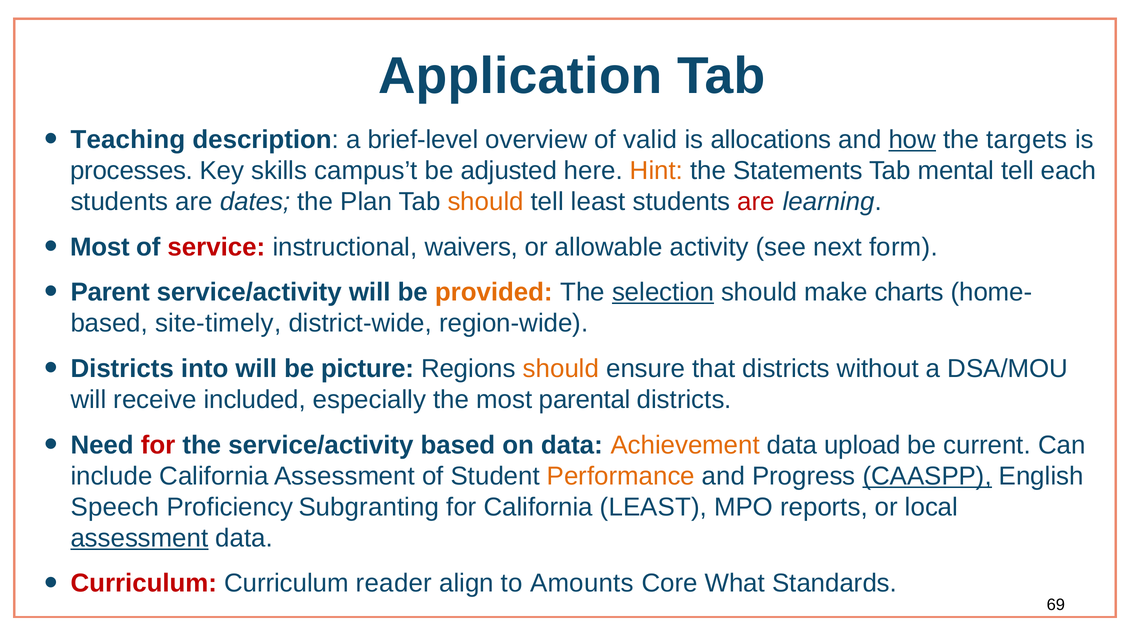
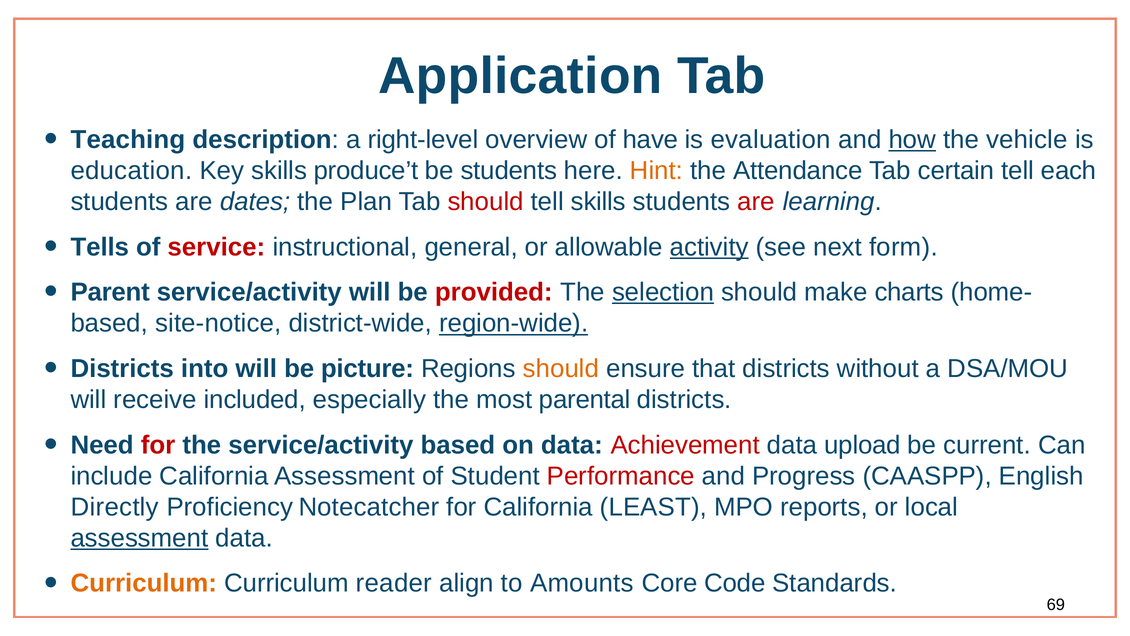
brief-level: brief-level -> right-level (423, 140)
valid: valid -> have (650, 140)
allocations: allocations -> evaluation (771, 140)
targets: targets -> vehicle (1027, 140)
processes: processes -> education (131, 171)
campus’t: campus’t -> produce’t (366, 171)
be adjusted: adjusted -> students (509, 171)
Statements: Statements -> Attendance (798, 171)
mental: mental -> certain (956, 171)
should colour: orange -> red (486, 202)
tell least: least -> skills (598, 202)
Most: Most -> Tells (100, 247)
waivers: waivers -> general (471, 247)
activity underline: none -> present (709, 247)
provided colour: orange -> red (494, 292)
site-timely: site-timely -> site-notice (218, 323)
region-wide underline: none -> present (514, 323)
Achievement colour: orange -> red (685, 445)
Performance colour: orange -> red (621, 476)
CAASPP underline: present -> none (927, 476)
Speech: Speech -> Directly (115, 507)
Subgranting: Subgranting -> Notecatcher (369, 507)
Curriculum colour: red -> orange (144, 583)
What: What -> Code (735, 583)
